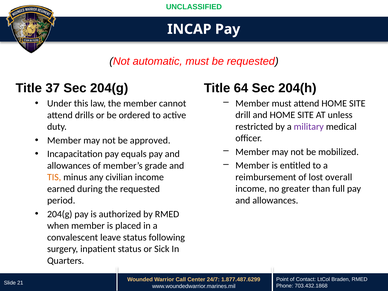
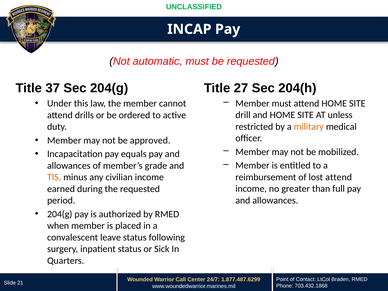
64: 64 -> 27 (241, 88)
military colour: purple -> orange (309, 127)
lost overall: overall -> attend (339, 177)
